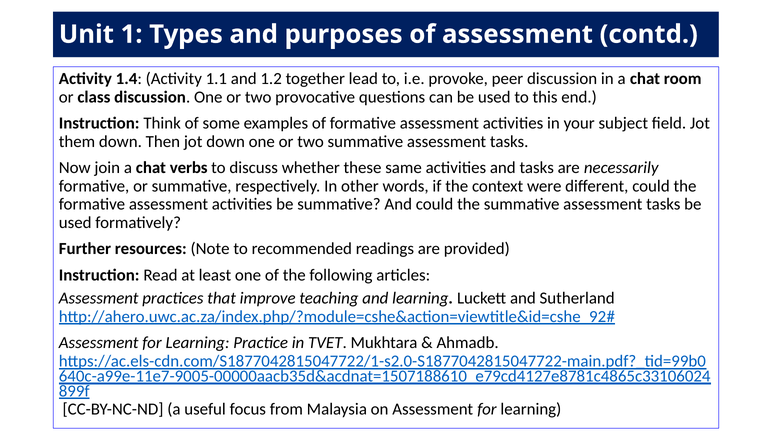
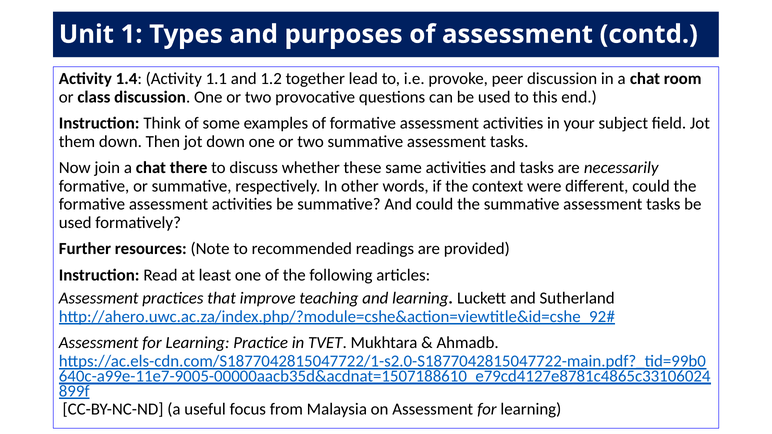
verbs: verbs -> there (189, 168)
